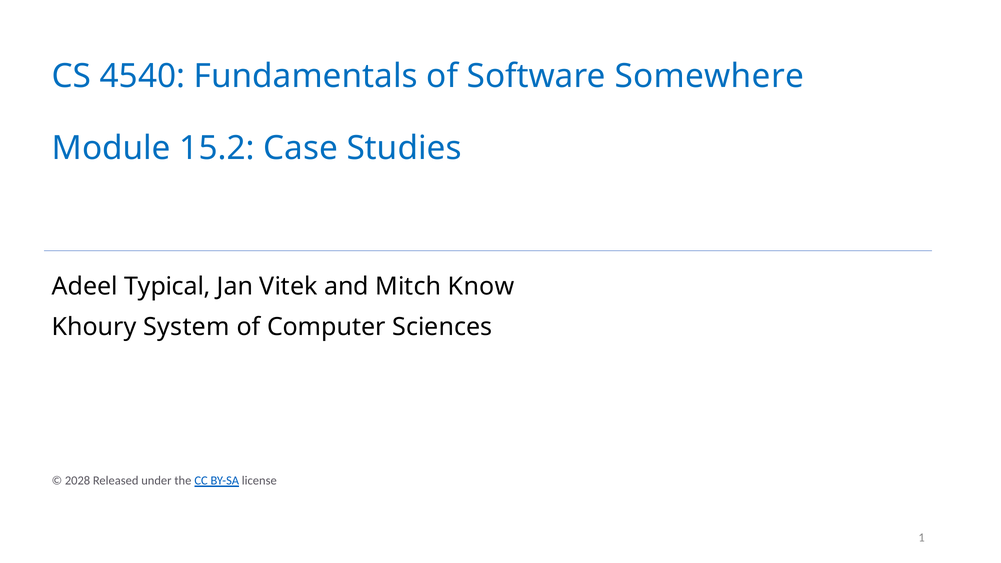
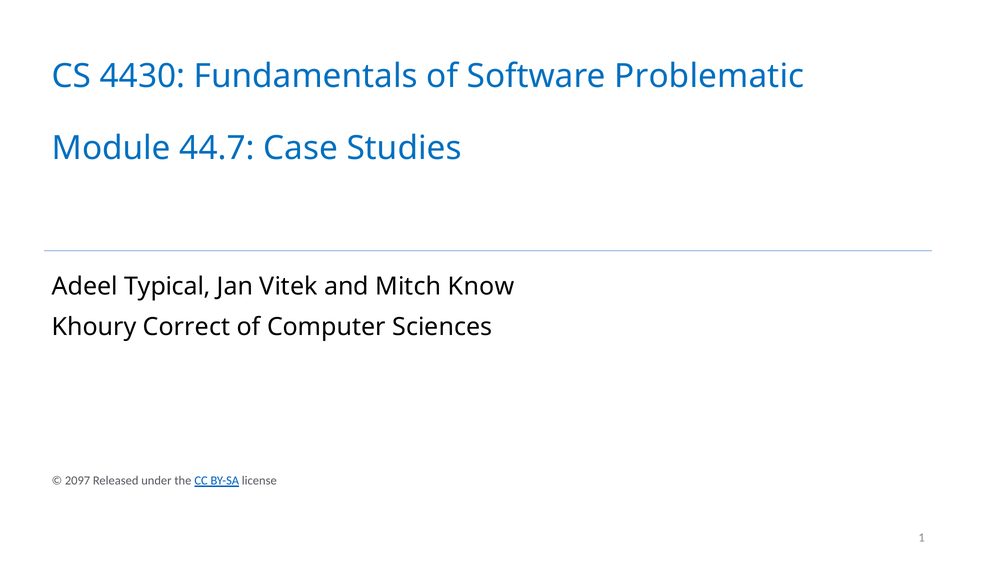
4540: 4540 -> 4430 (142, 76)
Somewhere: Somewhere -> Problematic (709, 76)
15.2: 15.2 -> 44.7 (217, 148)
System: System -> Correct (187, 327)
2028: 2028 -> 2097 (78, 481)
